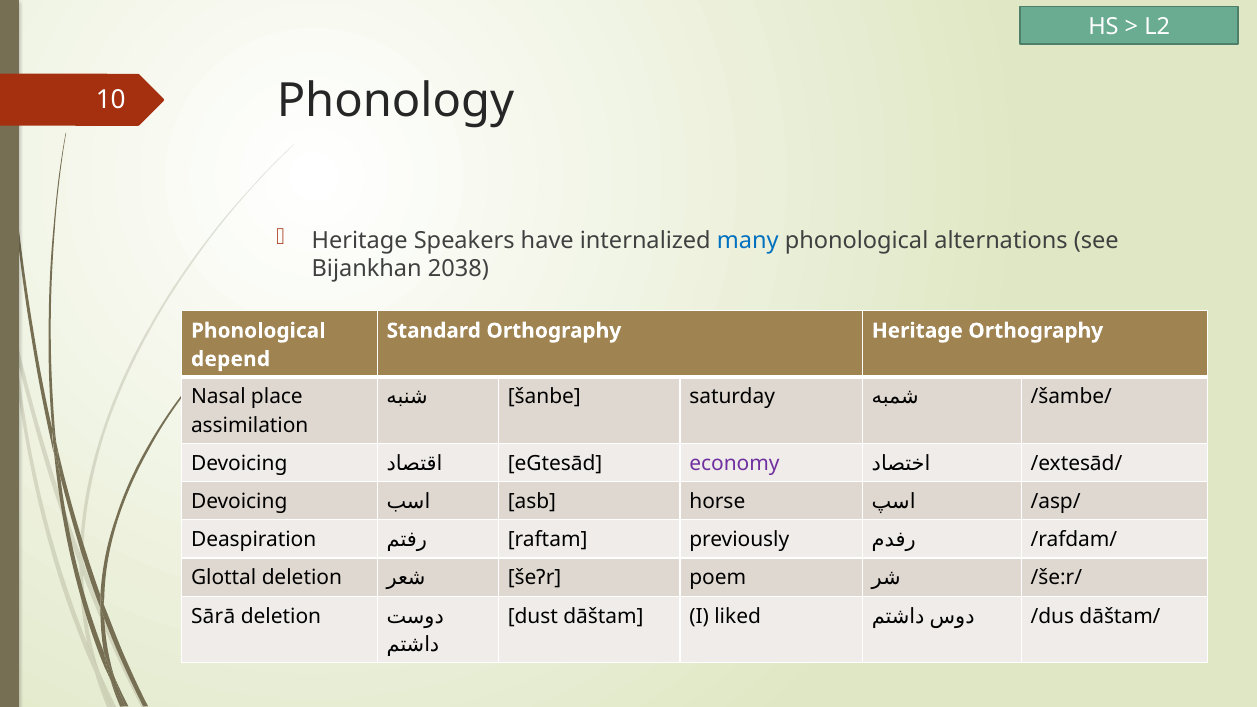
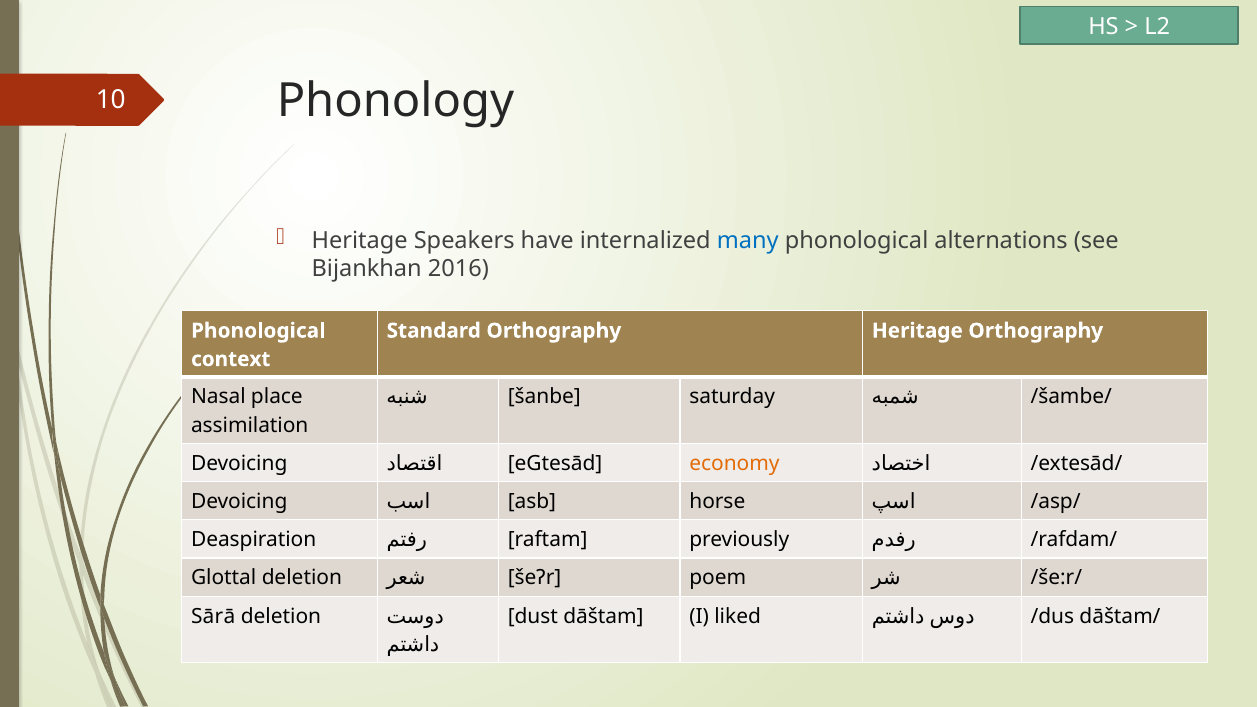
2038: 2038 -> 2016 (458, 269)
depend: depend -> context (231, 359)
economy colour: purple -> orange (734, 463)
